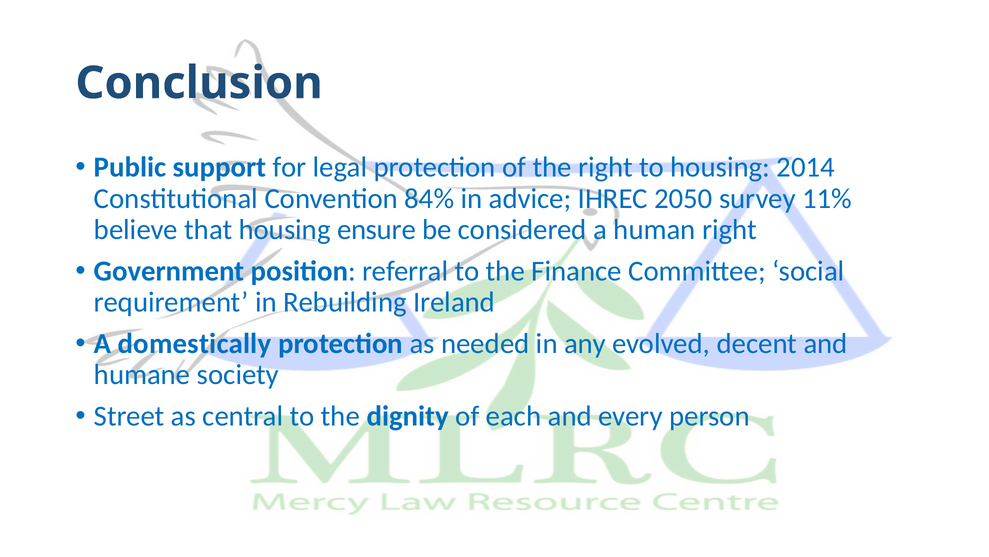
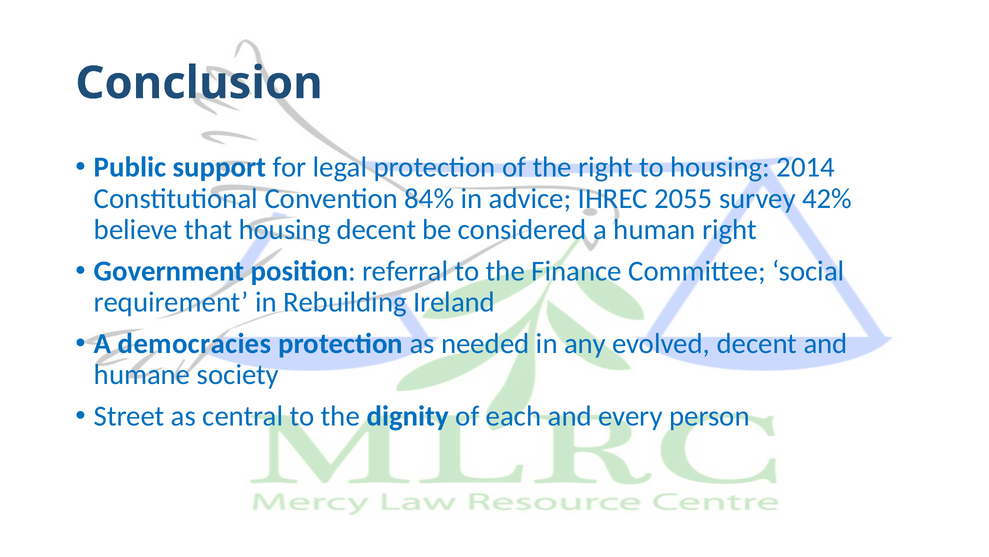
2050: 2050 -> 2055 (683, 198)
11%: 11% -> 42% (827, 198)
housing ensure: ensure -> decent (376, 229)
domestically: domestically -> democracies (195, 343)
